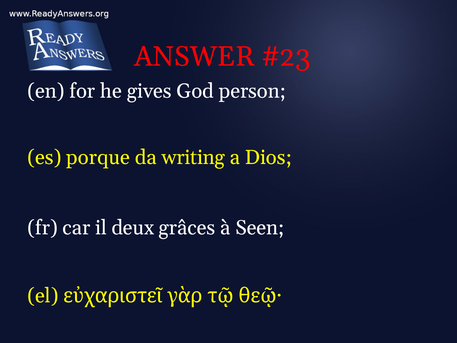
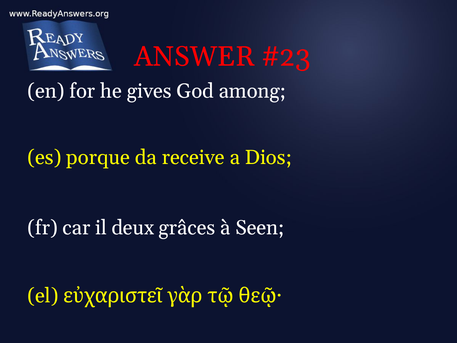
person: person -> among (252, 91)
writing: writing -> receive (193, 157)
